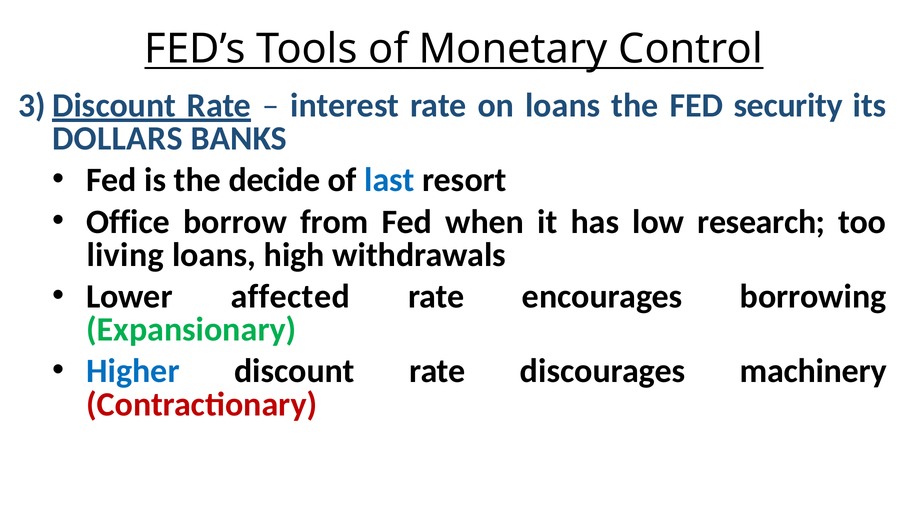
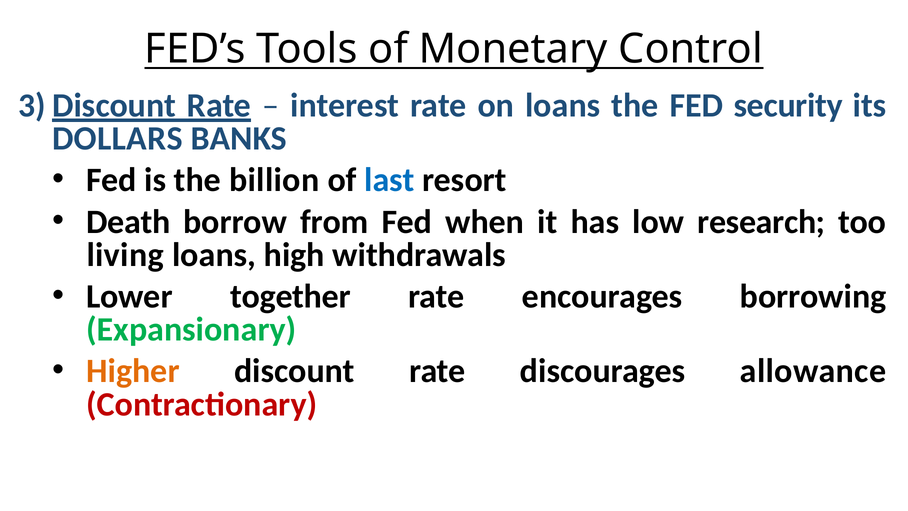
decide: decide -> billion (274, 180)
Office: Office -> Death (128, 222)
affected: affected -> together (290, 296)
Higher colour: blue -> orange (133, 371)
machinery: machinery -> allowance (813, 371)
